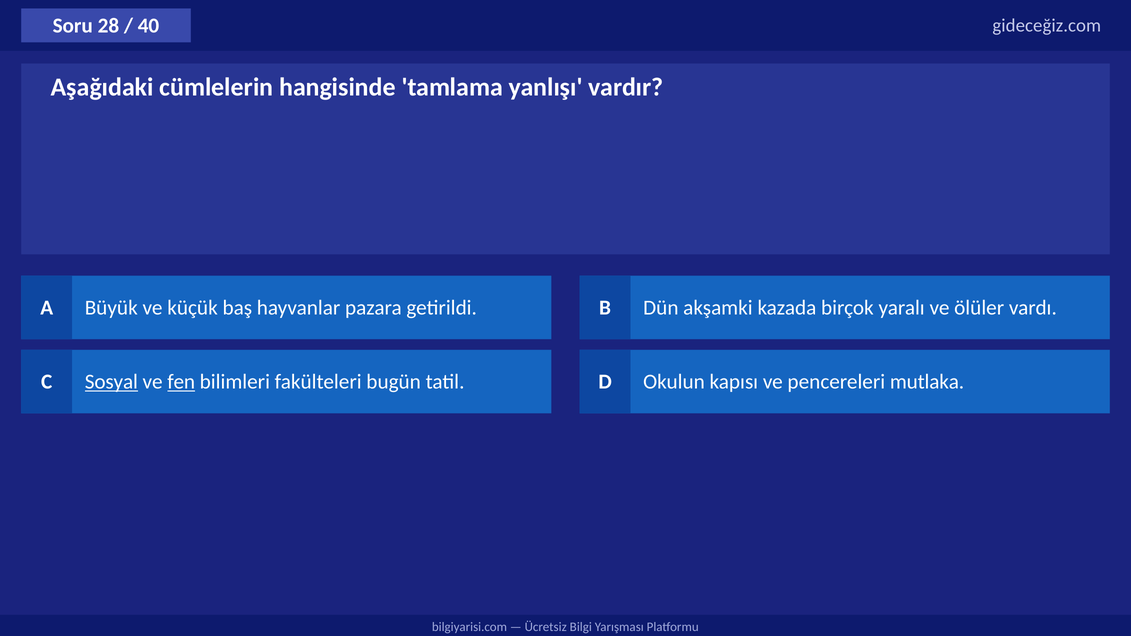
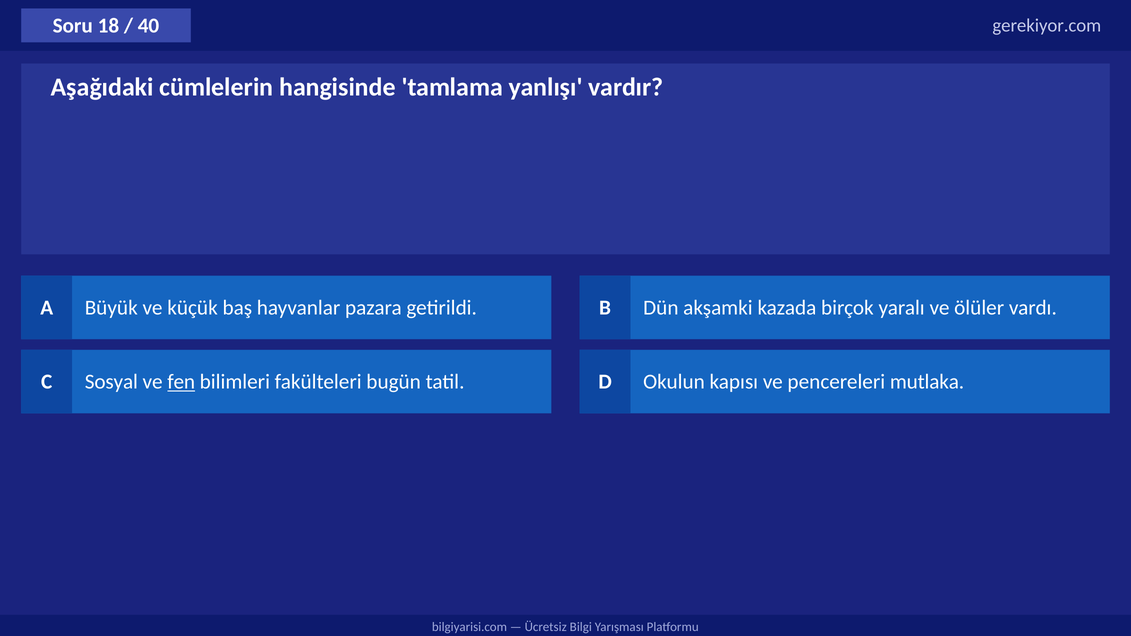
28: 28 -> 18 (108, 26)
gideceğiz.com: gideceğiz.com -> gerekiyor.com (1047, 26)
Sosyal underline: present -> none (111, 382)
